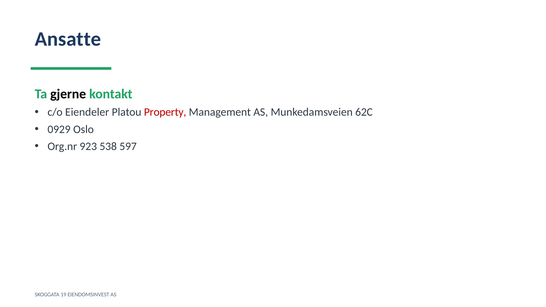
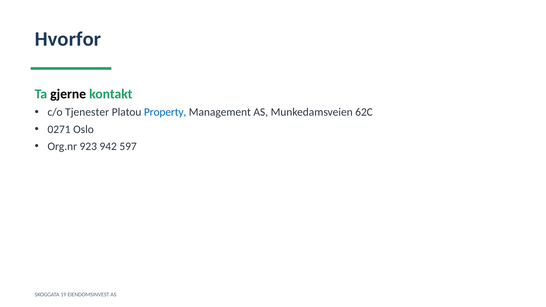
Ansatte: Ansatte -> Hvorfor (68, 39)
Eiendeler: Eiendeler -> Tjenester (87, 112)
Property colour: red -> blue (165, 112)
0929: 0929 -> 0271 (59, 129)
538: 538 -> 942 (108, 146)
